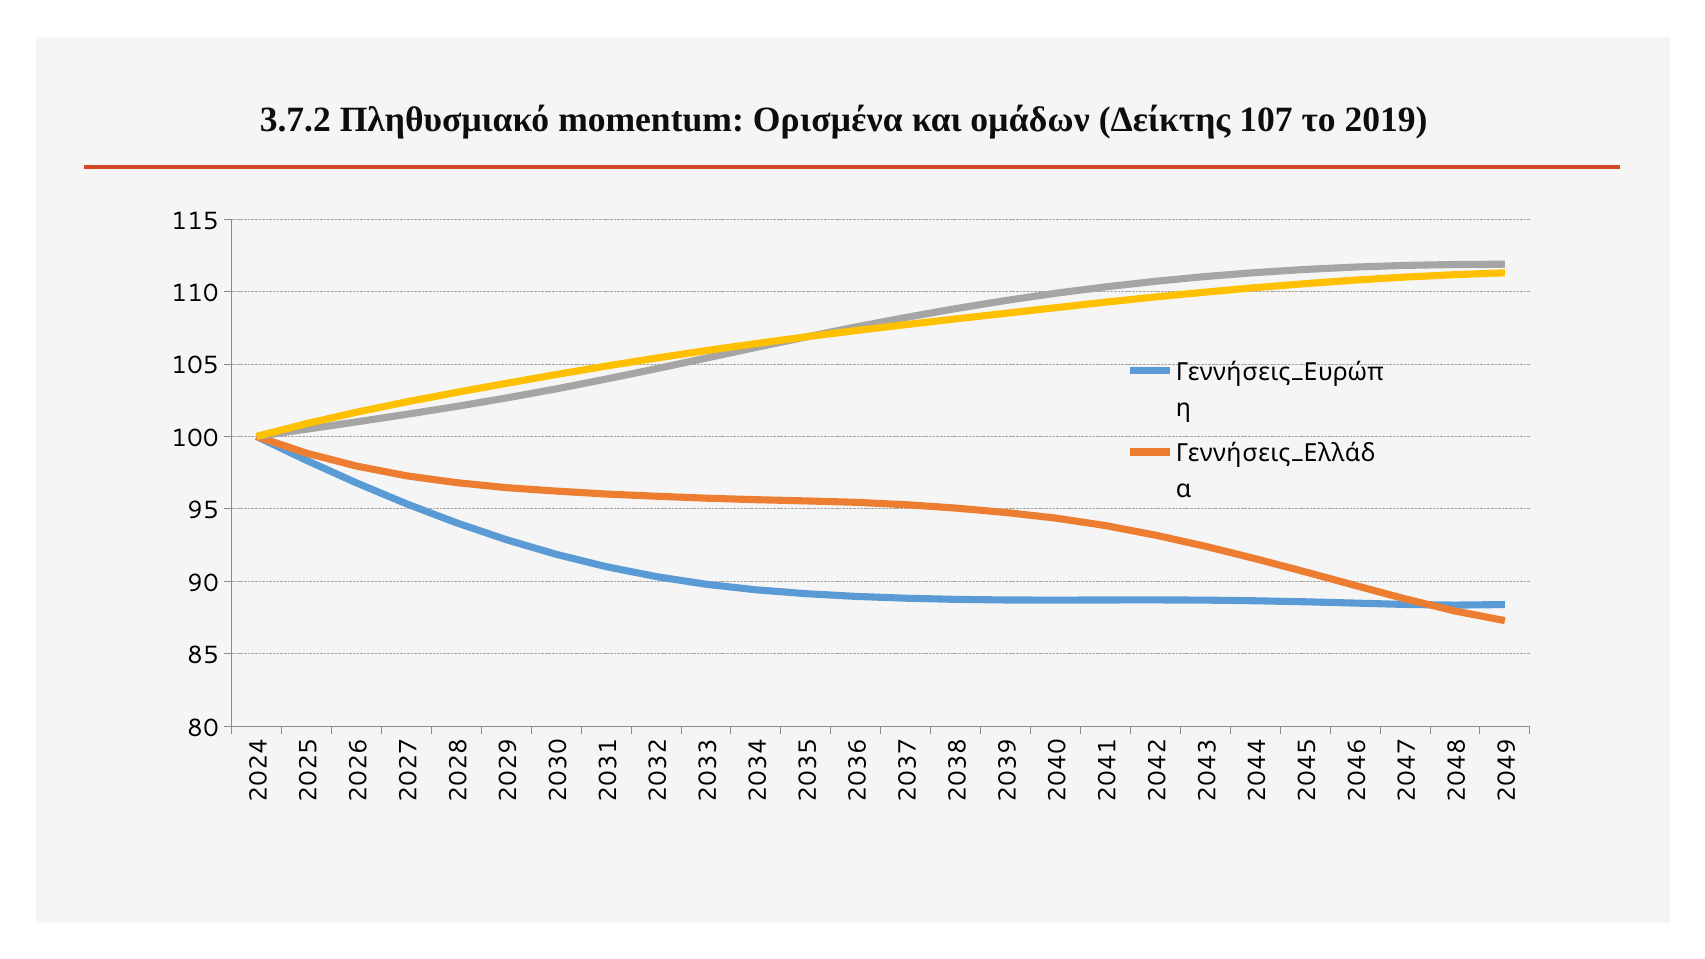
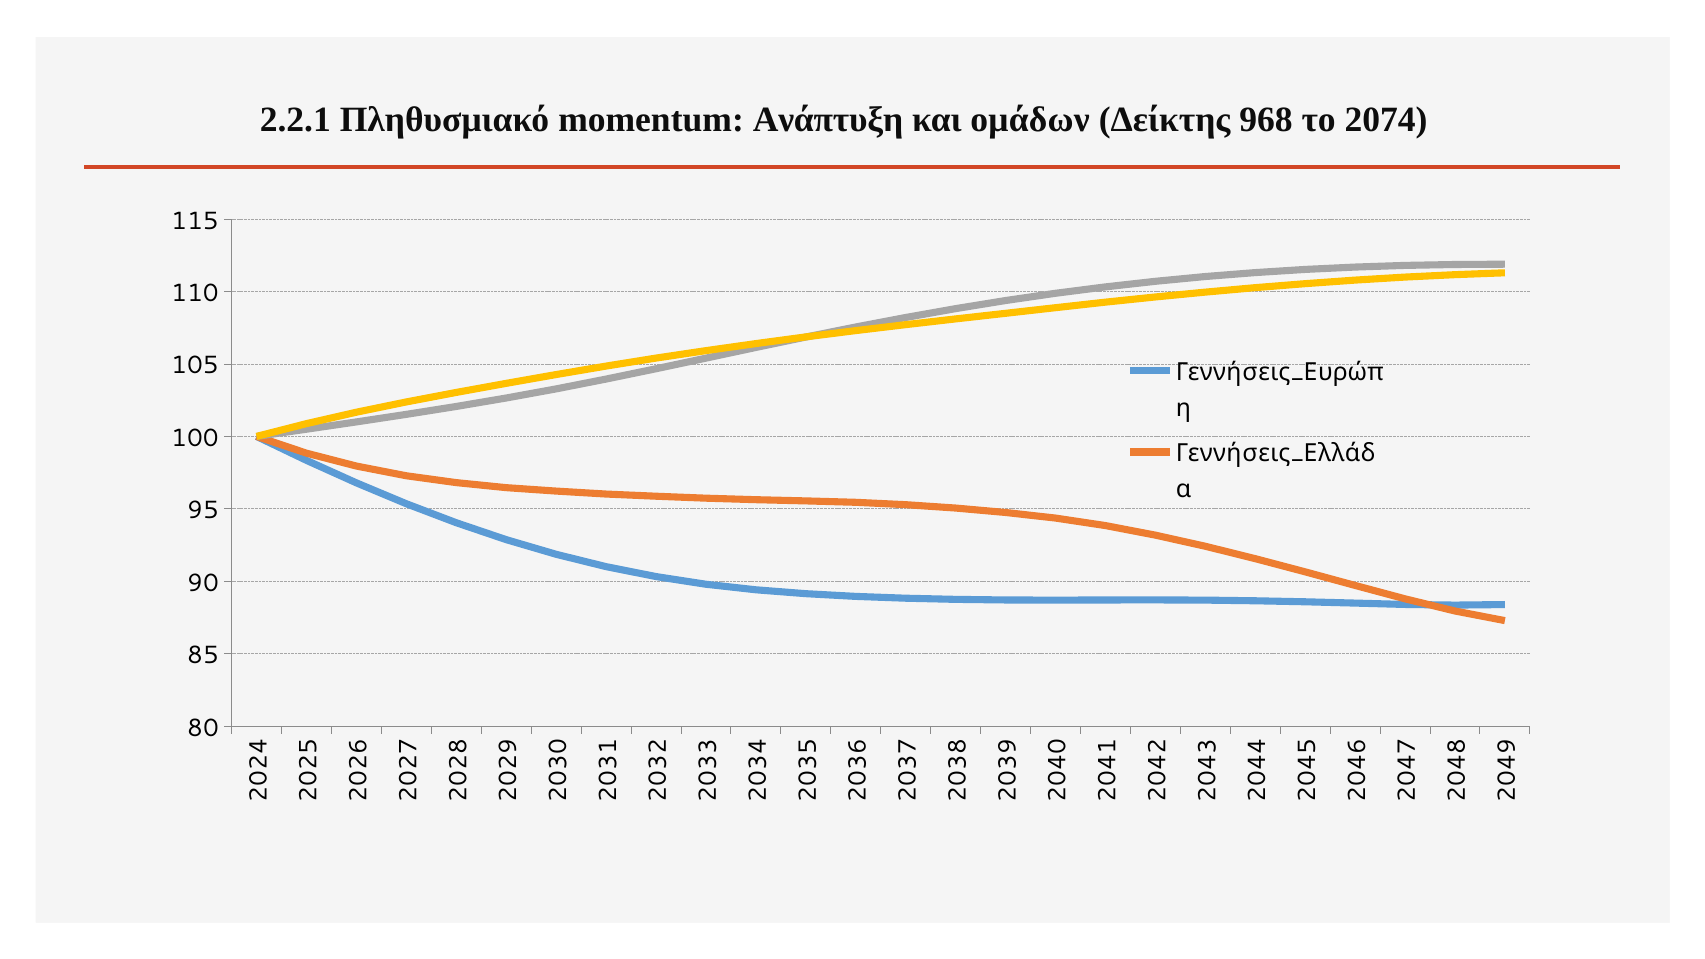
3.7.2: 3.7.2 -> 2.2.1 (295, 120)
Ορισμένα: Ορισμένα -> Ανάπτυξη (828, 120)
107: 107 -> 968 (1266, 120)
2019: 2019 -> 2074 (1386, 120)
